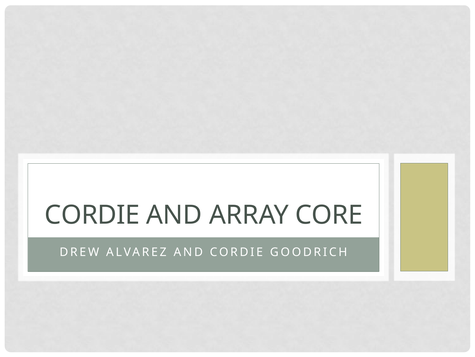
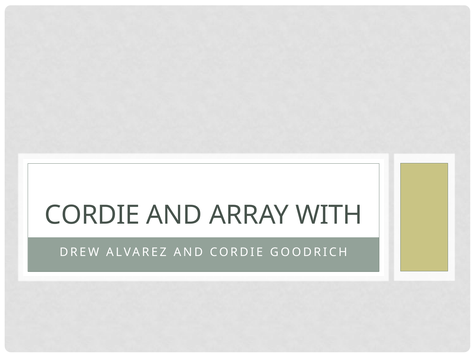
CORE: CORE -> WITH (329, 215)
